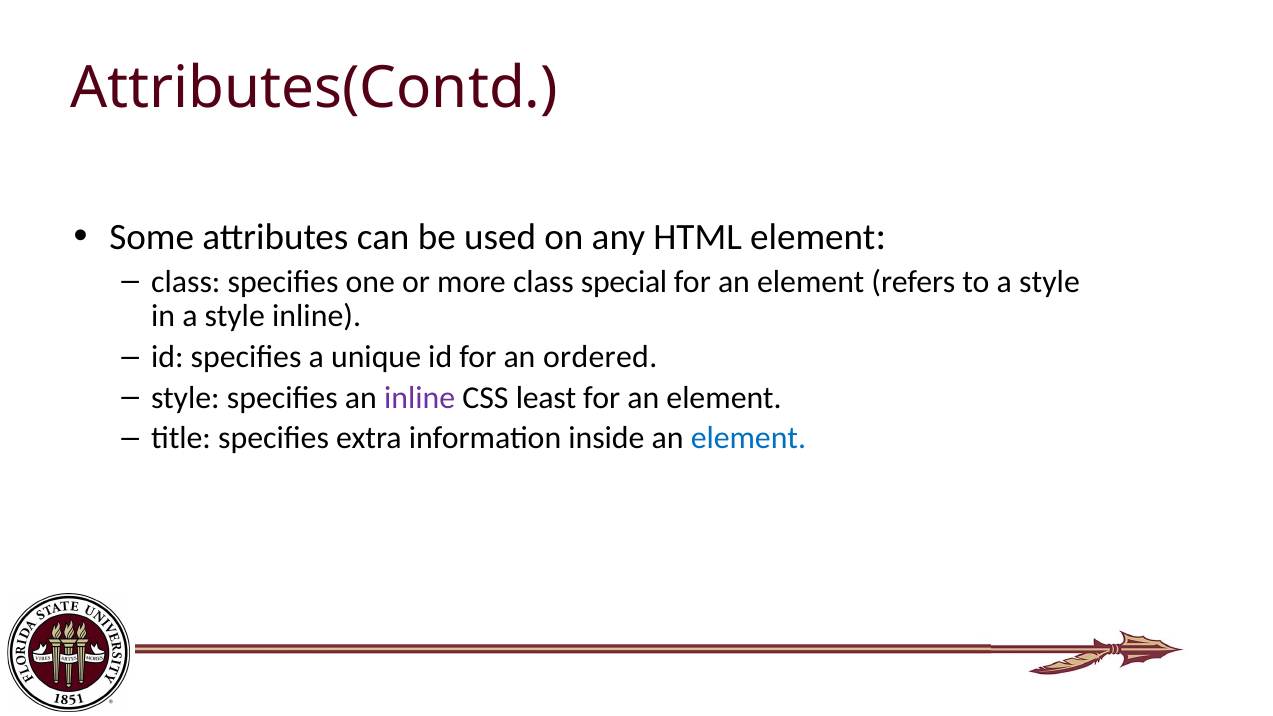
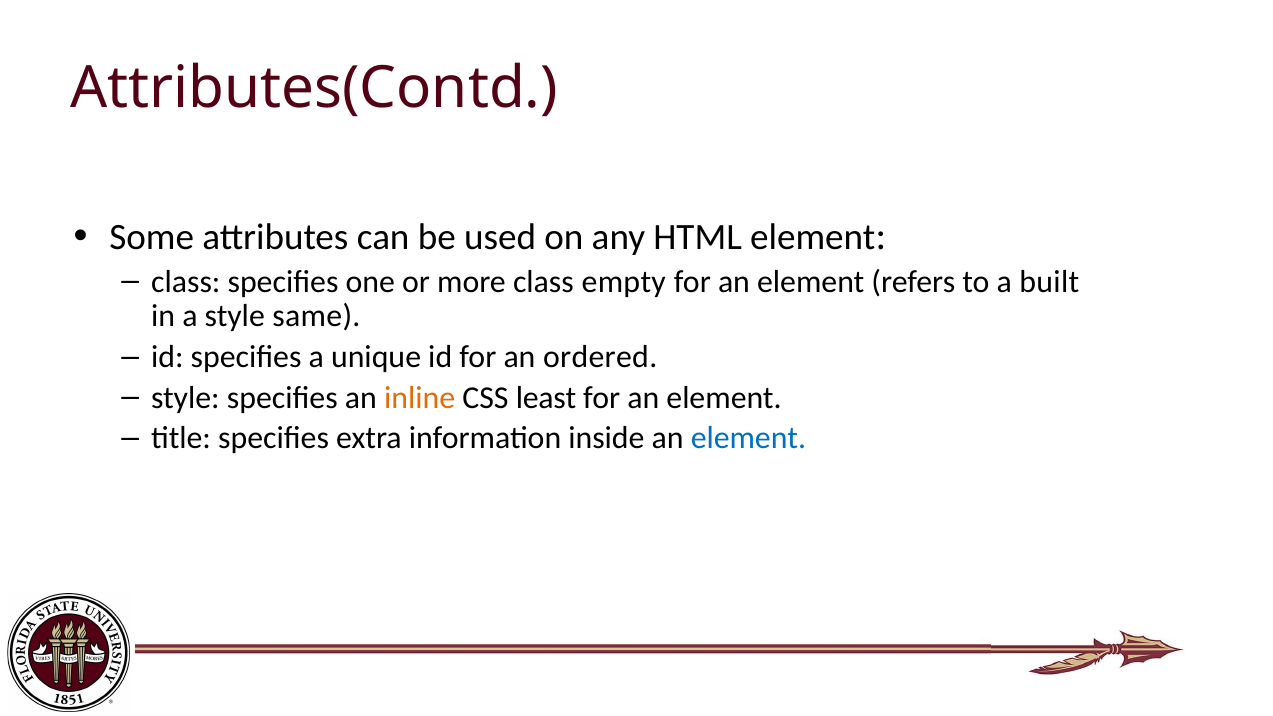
special: special -> empty (624, 282)
to a style: style -> built (1049, 282)
style inline: inline -> same (316, 316)
inline colour: purple -> orange (420, 398)
